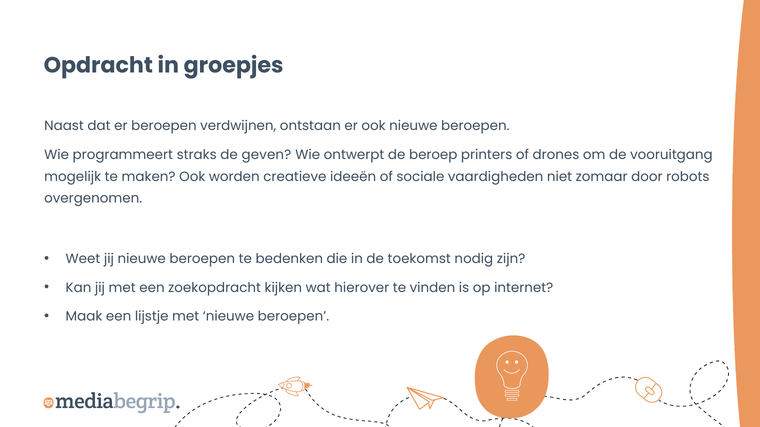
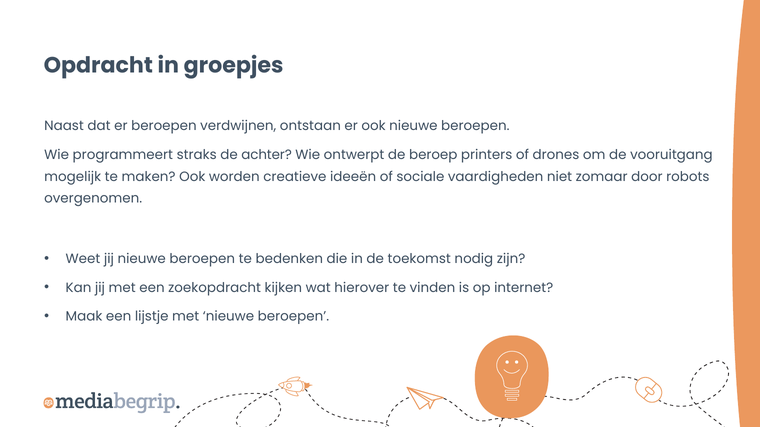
geven: geven -> achter (267, 155)
